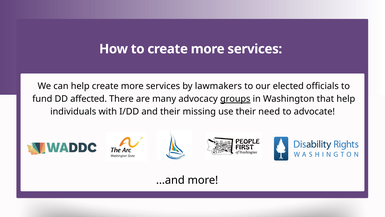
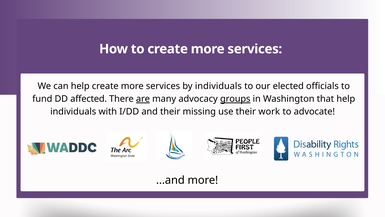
by lawmakers: lawmakers -> individuals (218, 86)
are underline: none -> present (143, 99)
need: need -> work (269, 112)
